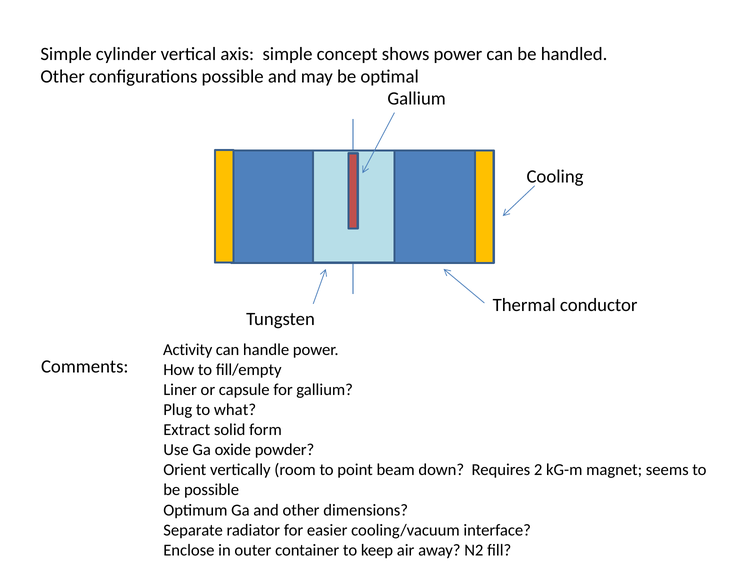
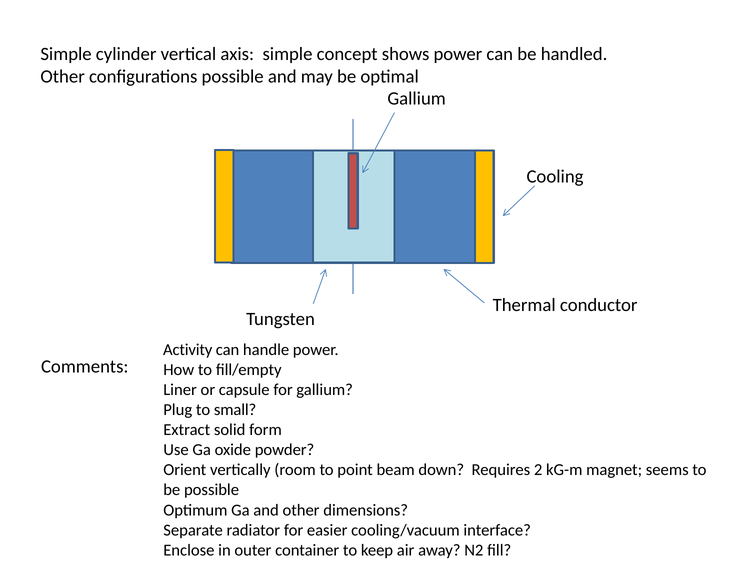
what: what -> small (235, 410)
